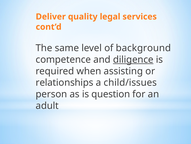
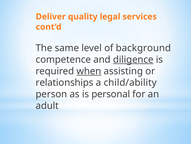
when underline: none -> present (89, 71)
child/issues: child/issues -> child/ability (130, 82)
question: question -> personal (111, 94)
